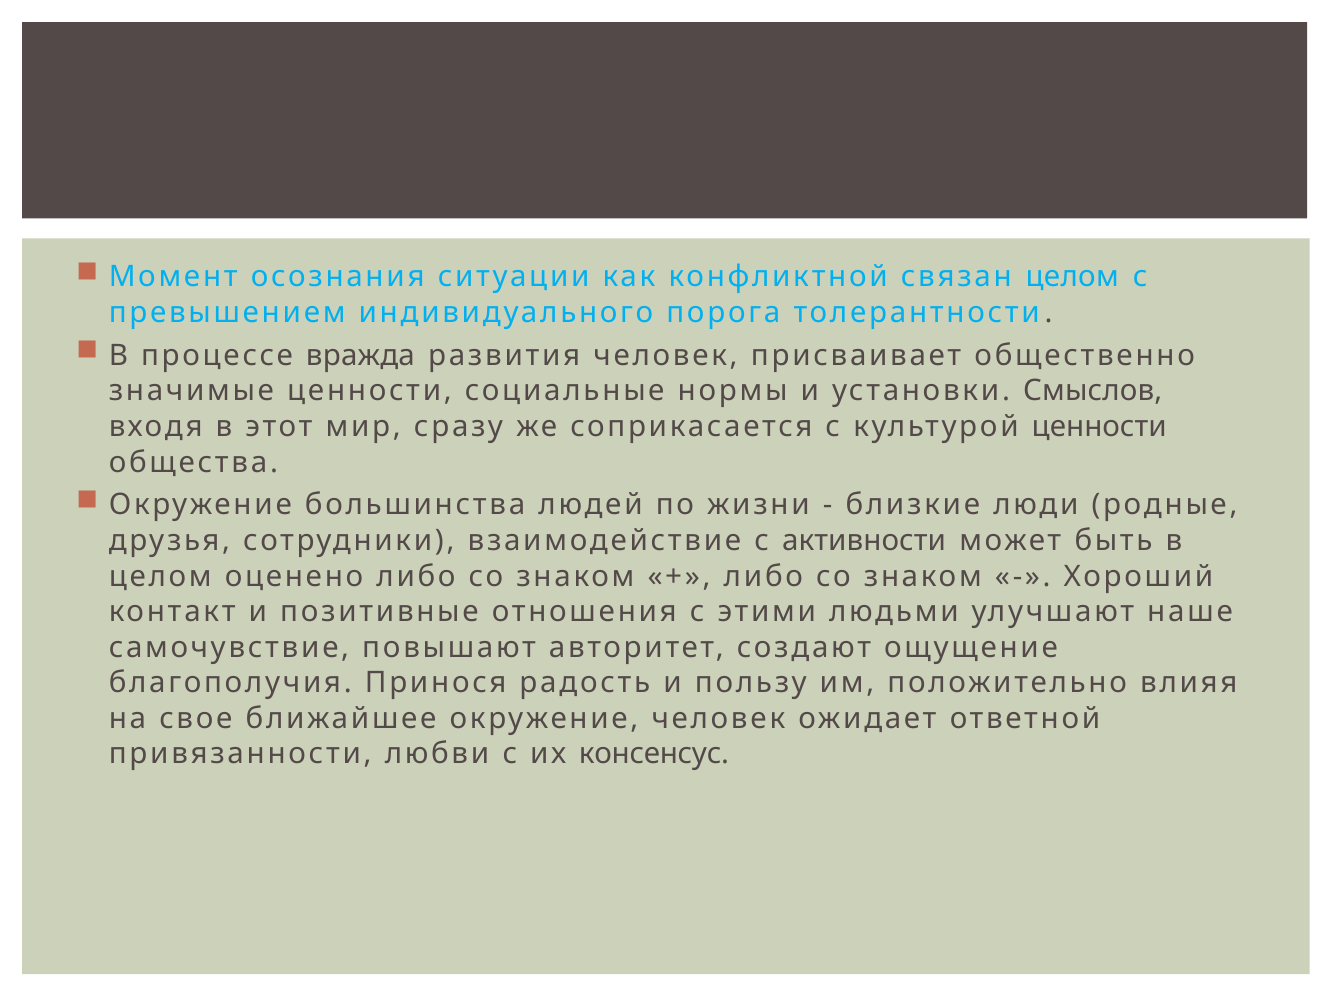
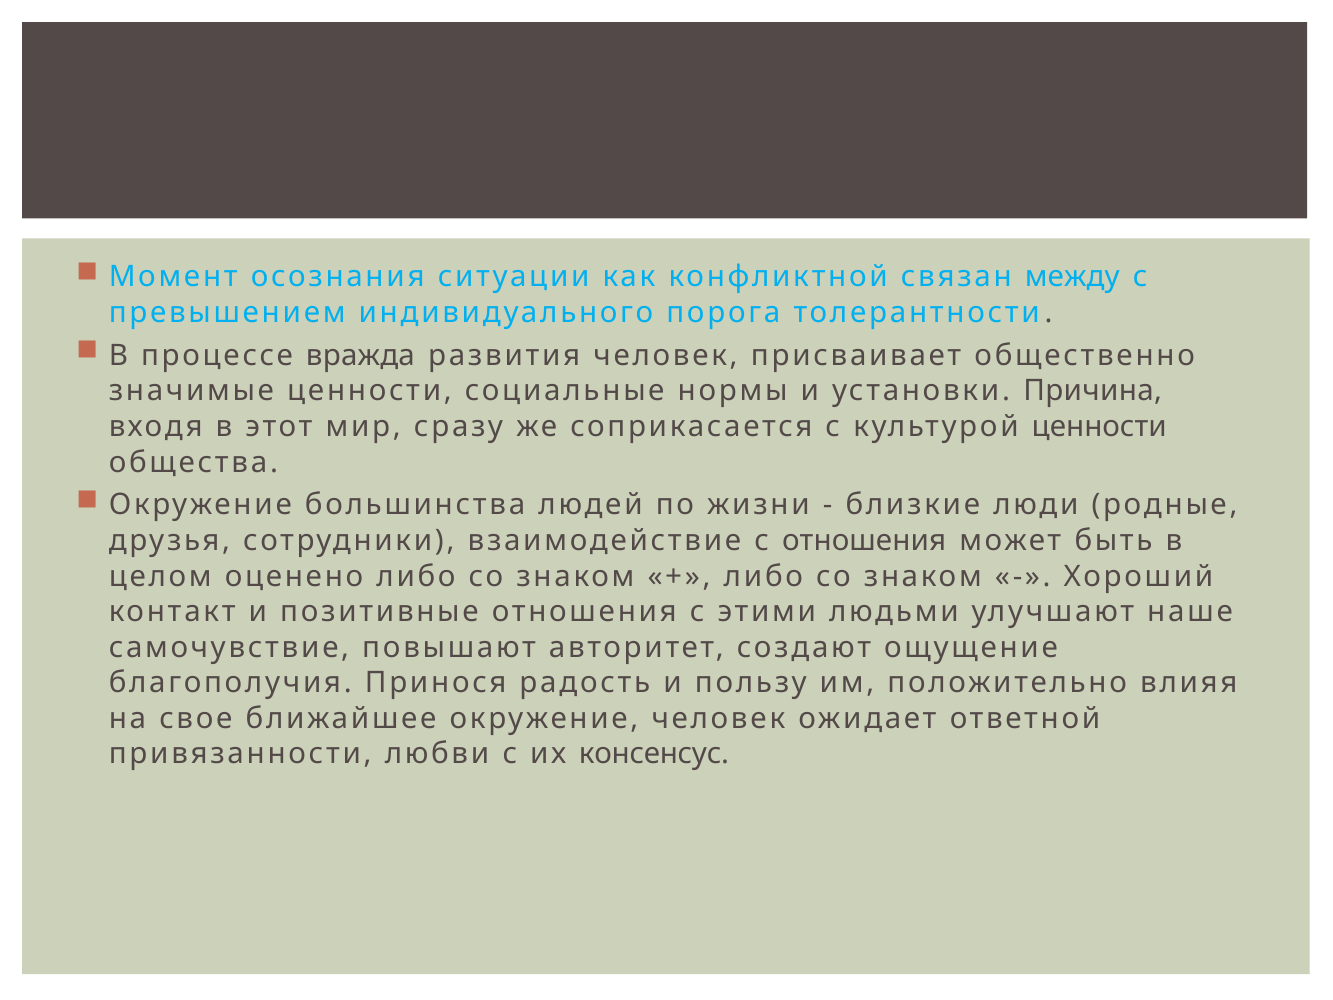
связан целом: целом -> между (1072, 277)
Смыслов: Смыслов -> Причина (1093, 391)
с активности: активности -> отношения (864, 541)
